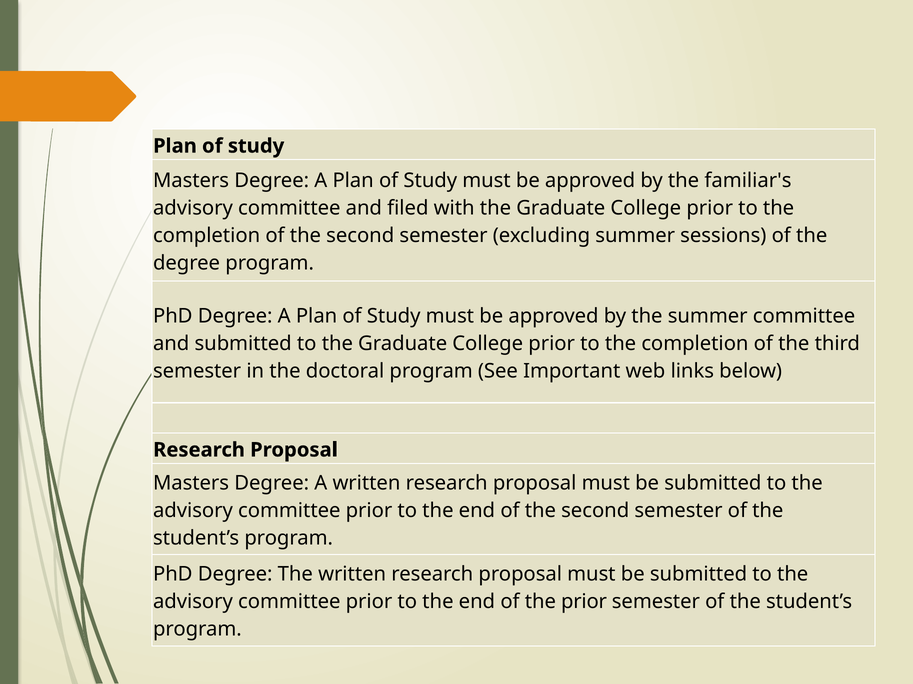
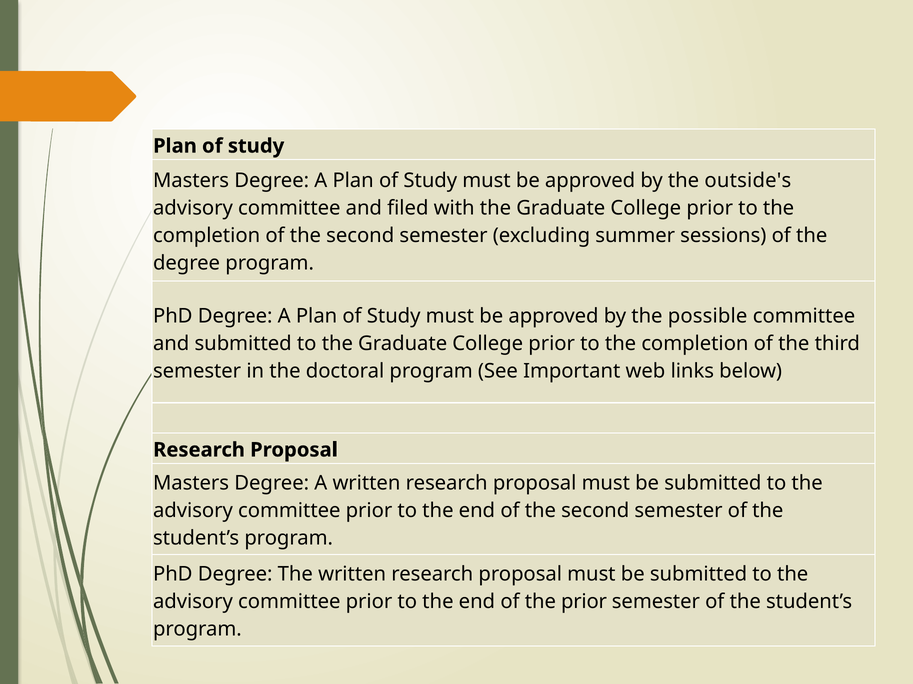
familiar's: familiar's -> outside's (748, 181)
the summer: summer -> possible (708, 316)
